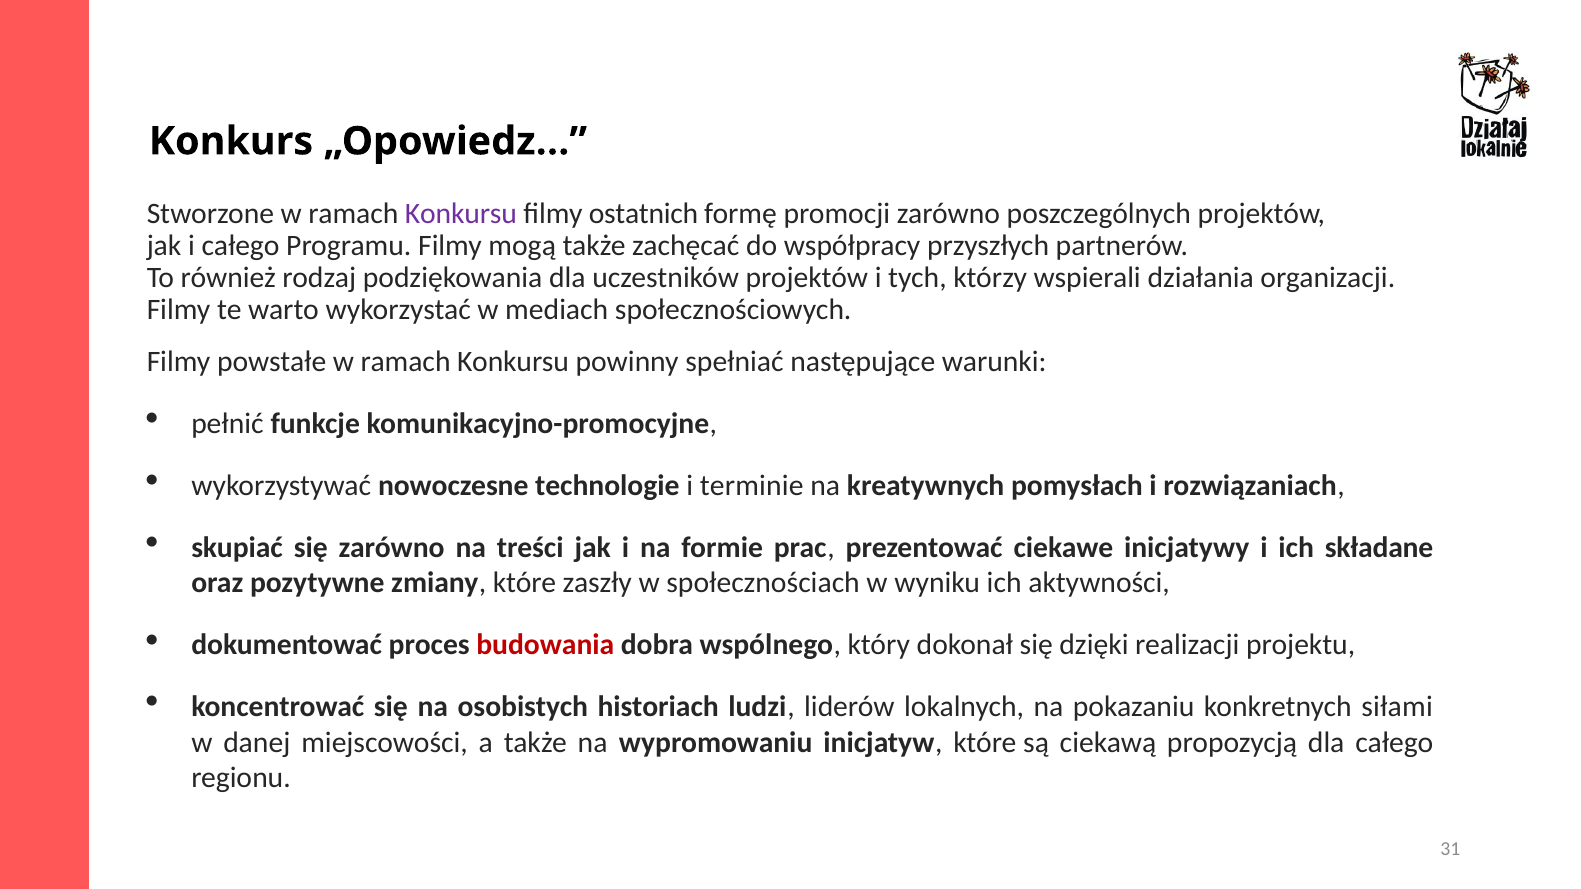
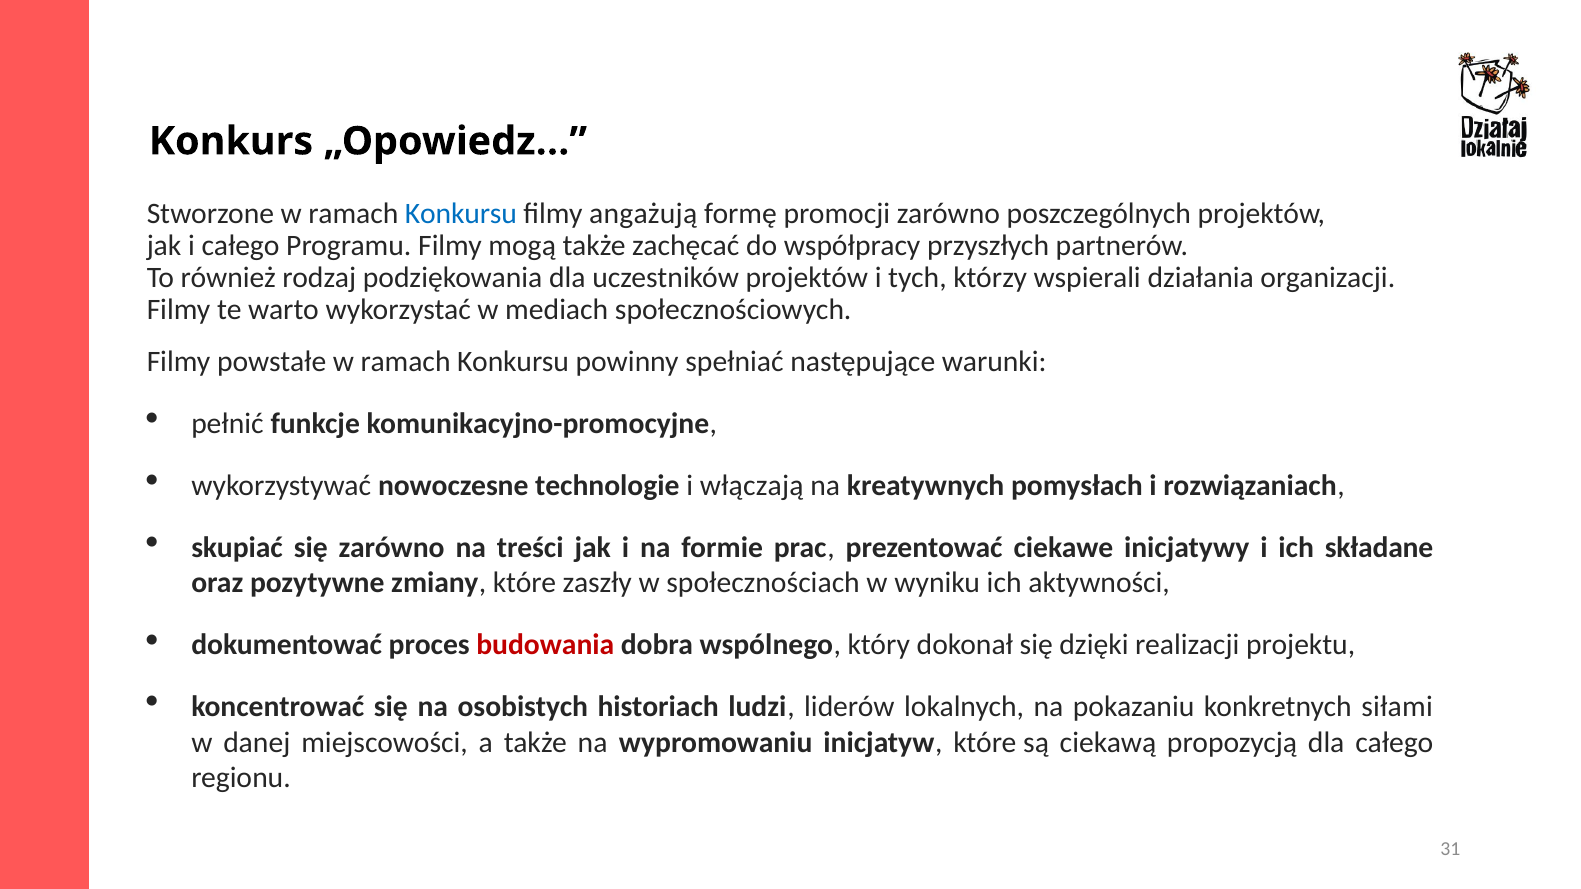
Konkursu colour: purple -> blue (461, 213)
ostatnich: ostatnich -> angażują (643, 213)
terminie: terminie -> włączają (752, 486)
